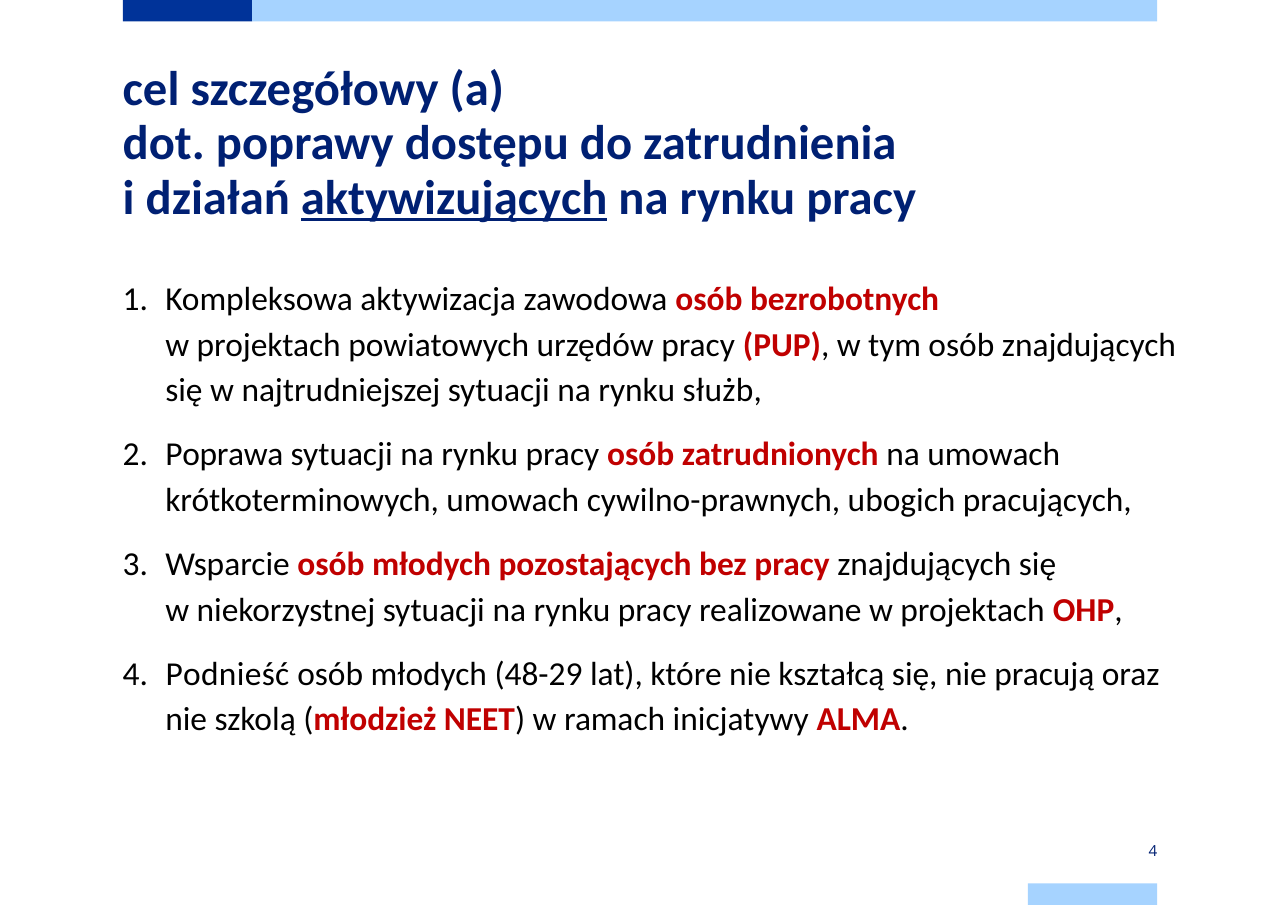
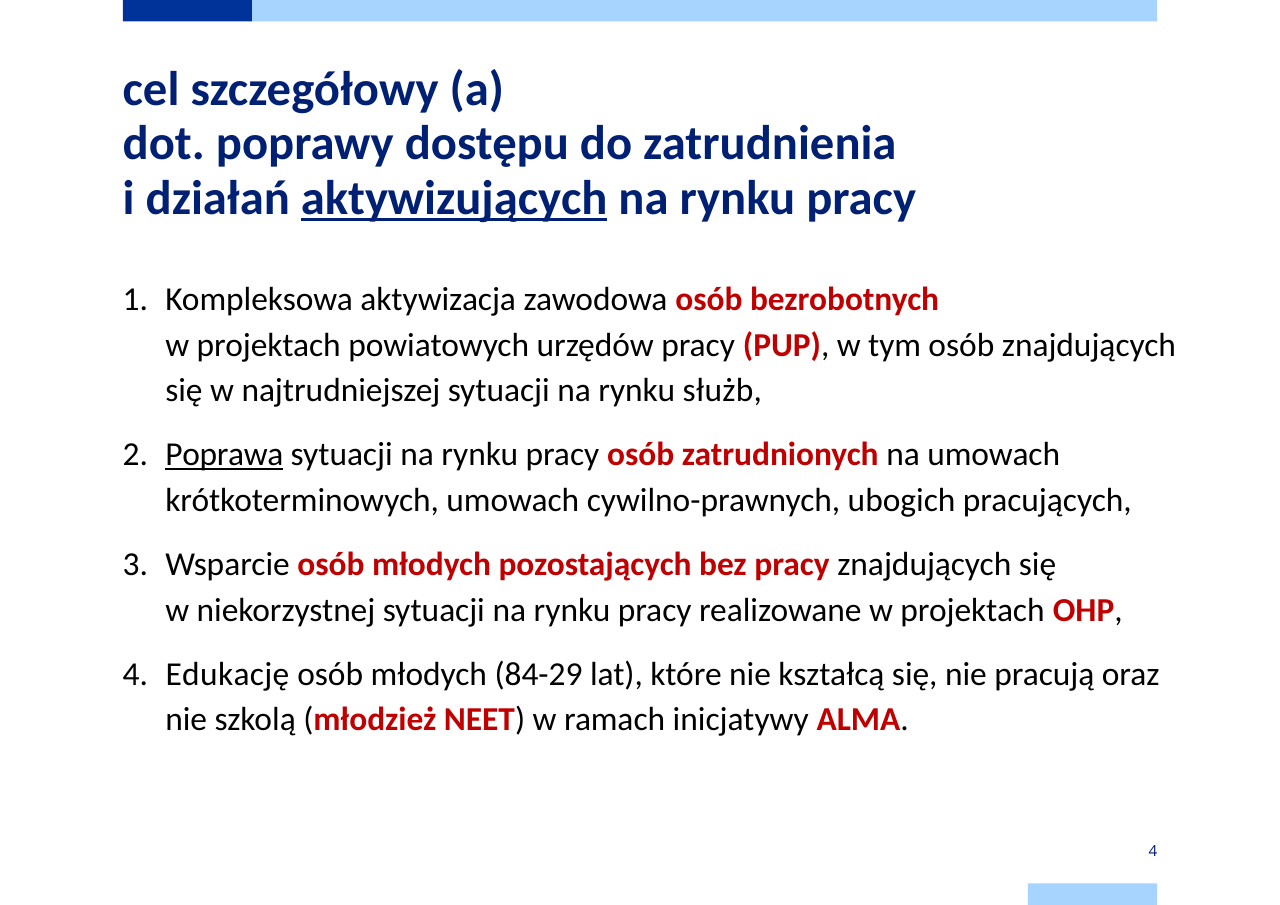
Poprawa underline: none -> present (224, 455)
Podnieść: Podnieść -> Edukację (227, 674)
48-29: 48-29 -> 84-29 (539, 674)
